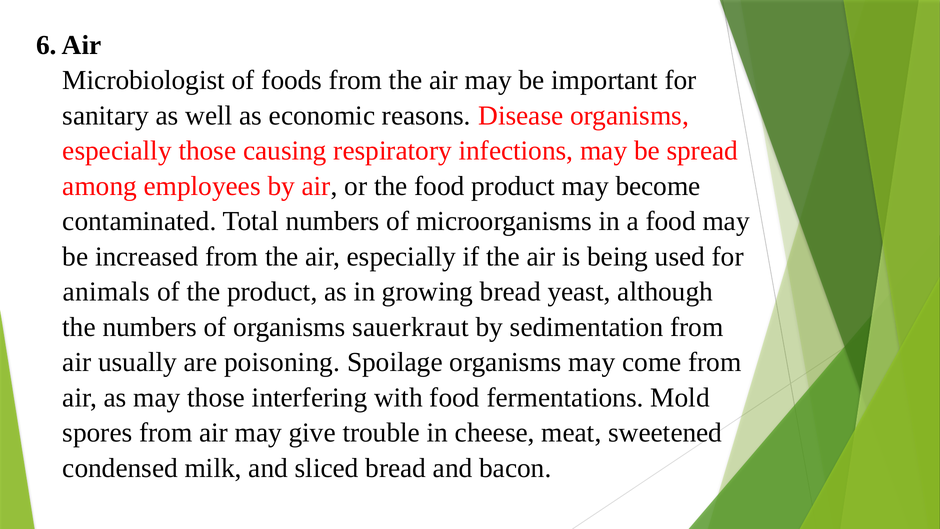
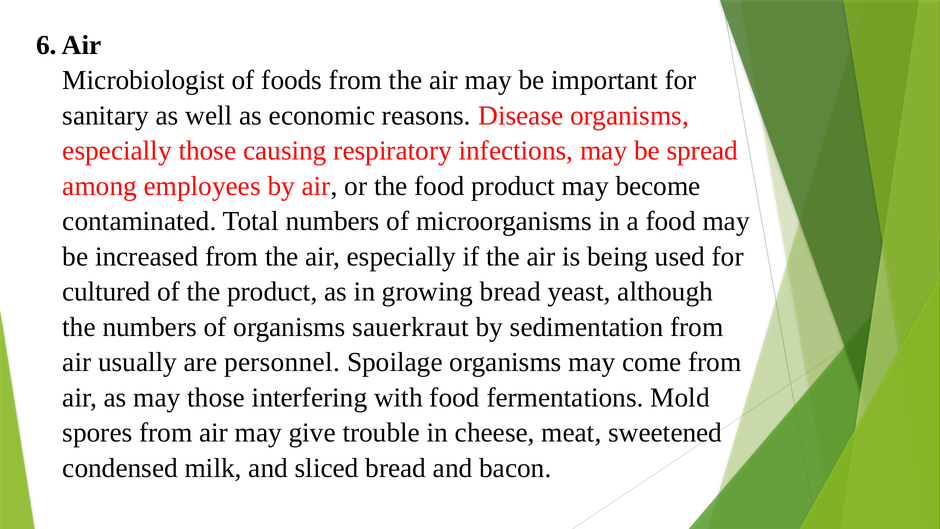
animals: animals -> cultured (107, 292)
poisoning: poisoning -> personnel (282, 362)
